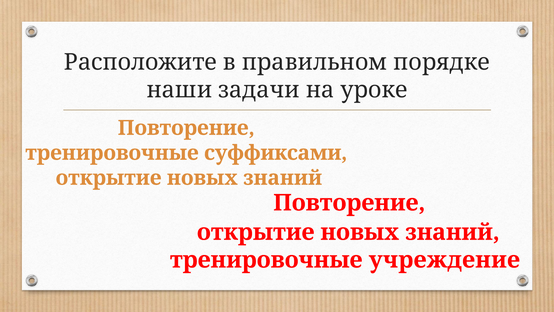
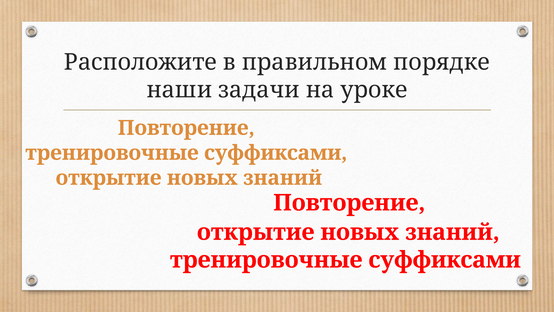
учреждение: учреждение -> суффиксами (445, 260)
